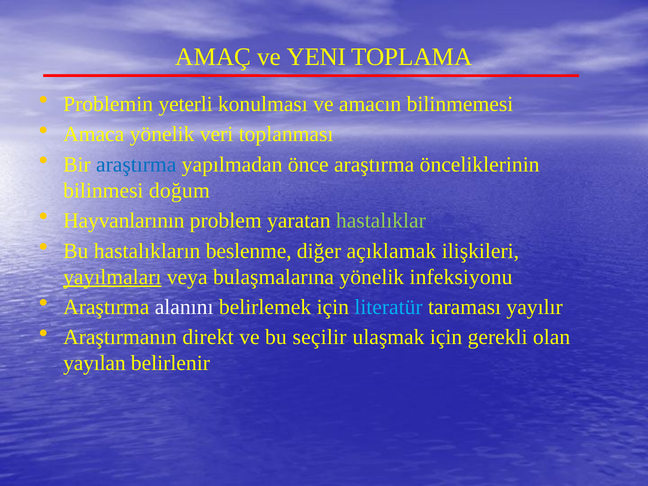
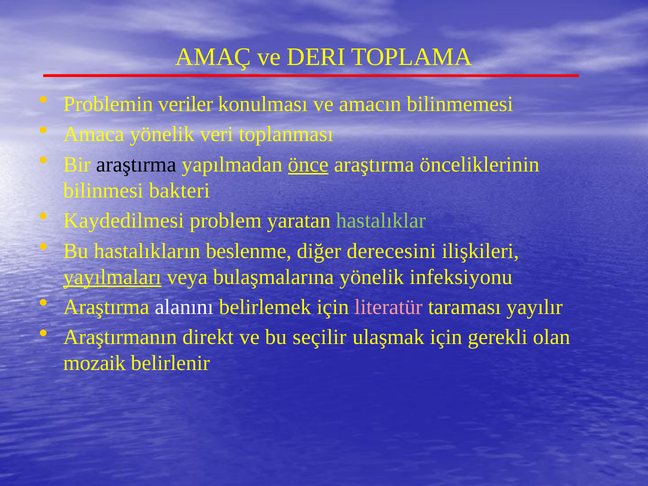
YENI: YENI -> DERI (316, 57)
yeterli: yeterli -> veriler (186, 104)
araştırma colour: blue -> black (136, 165)
önce underline: none -> present (308, 165)
doğum: doğum -> bakteri (179, 191)
Hayvanlarının: Hayvanlarının -> Kaydedilmesi (124, 221)
açıklamak: açıklamak -> derecesini (391, 251)
literatür colour: light blue -> pink (389, 307)
yayılan: yayılan -> mozaik (94, 363)
